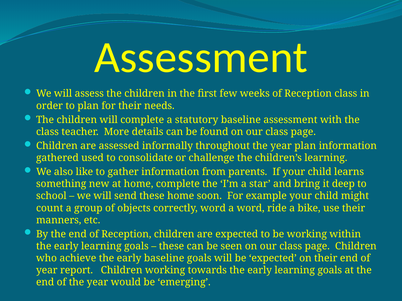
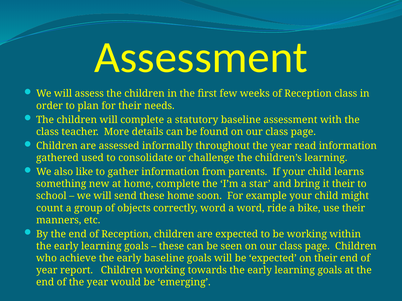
year plan: plan -> read (305, 146)
it deep: deep -> their (343, 184)
